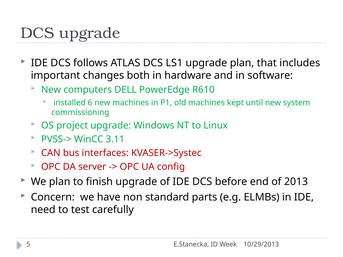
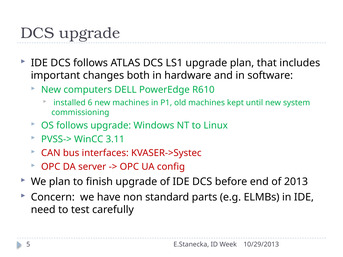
OS project: project -> follows (72, 126)
